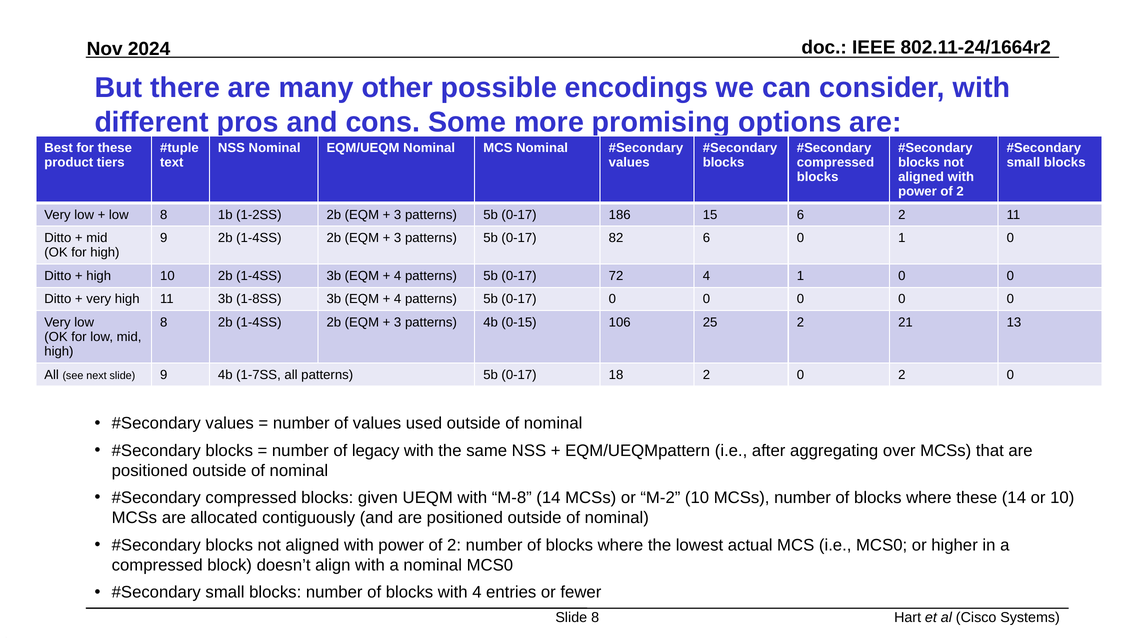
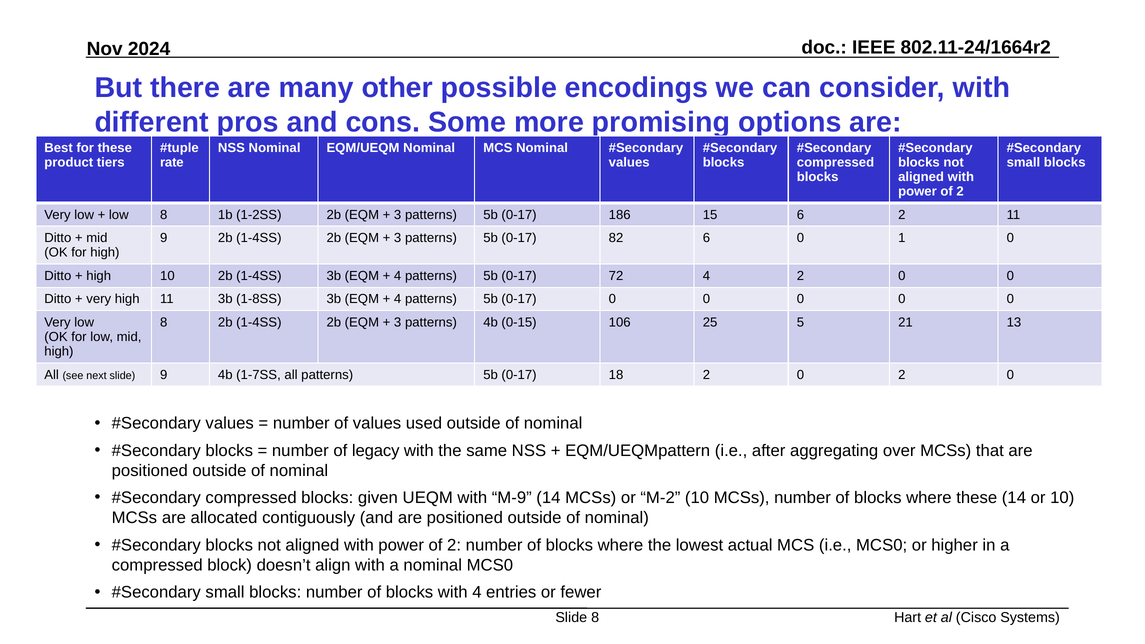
text: text -> rate (172, 162)
4 1: 1 -> 2 (800, 276)
25 2: 2 -> 5 (800, 322)
M-8: M-8 -> M-9 (512, 498)
